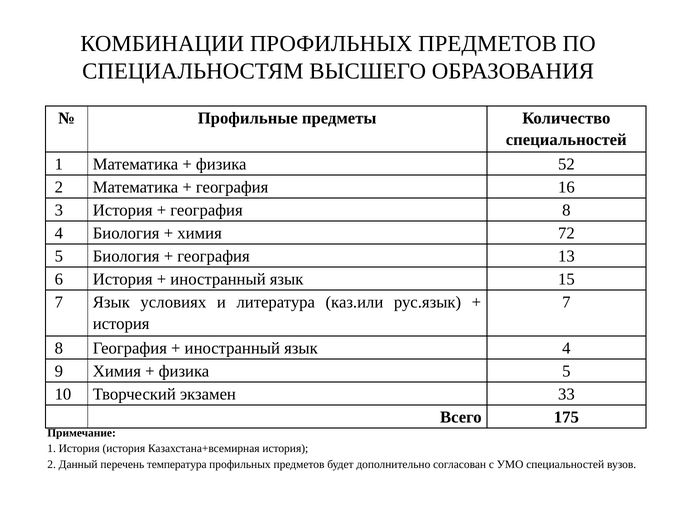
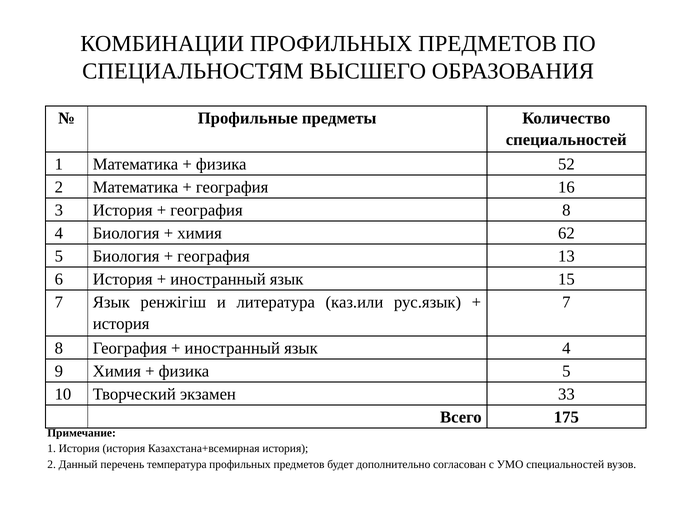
72: 72 -> 62 (566, 233)
условиях: условиях -> ренжігіш (173, 302)
